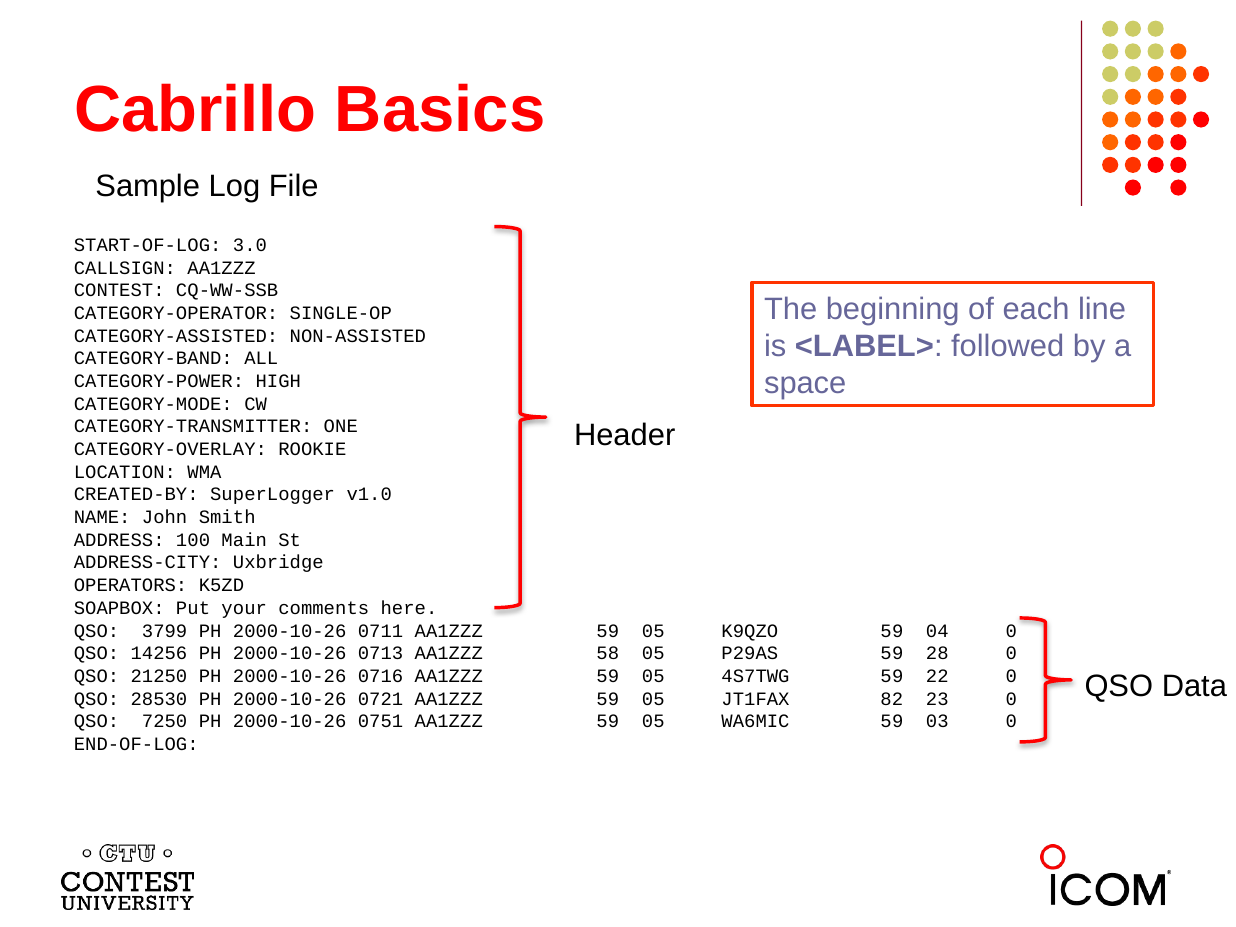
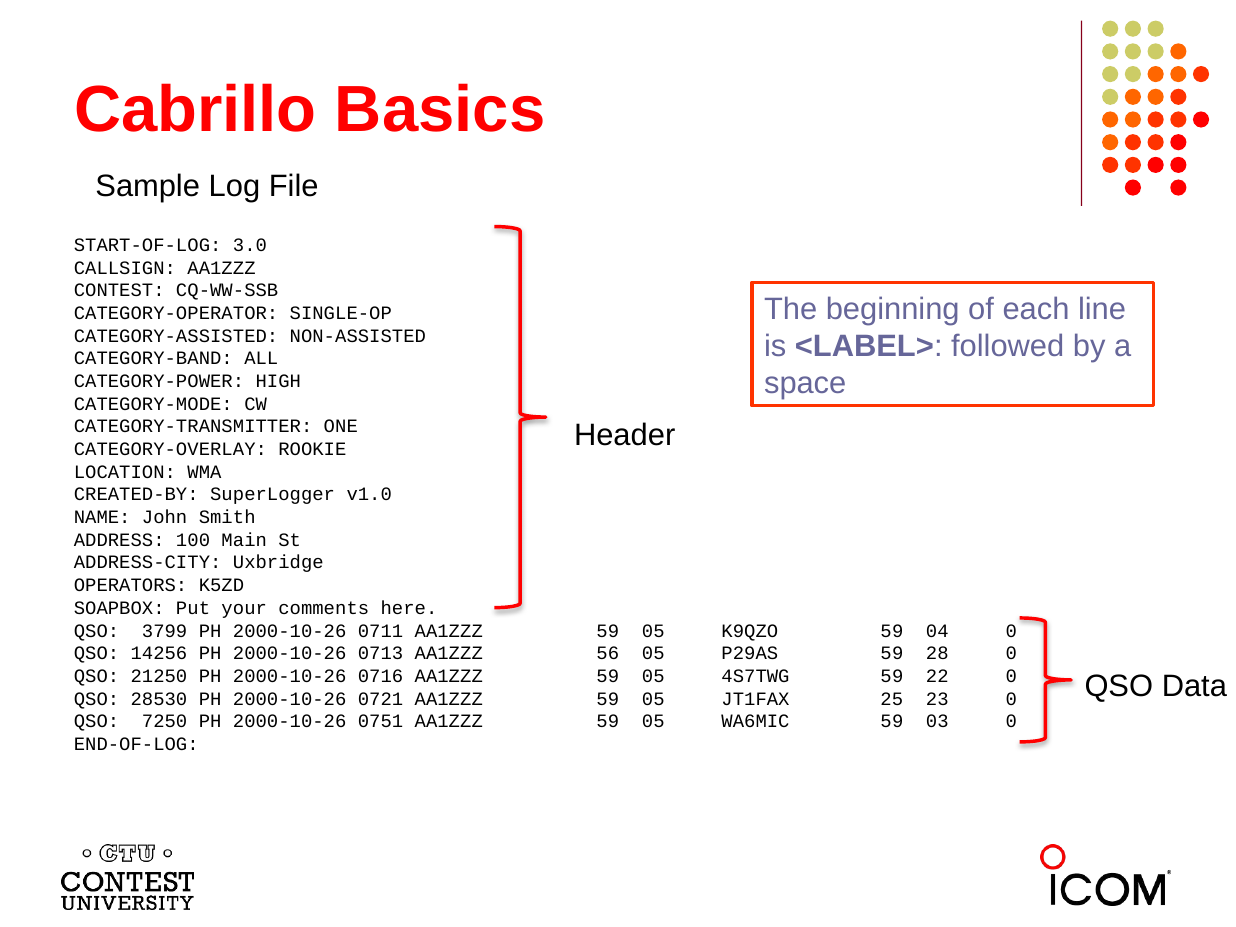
58: 58 -> 56 (608, 653)
82: 82 -> 25 (892, 699)
